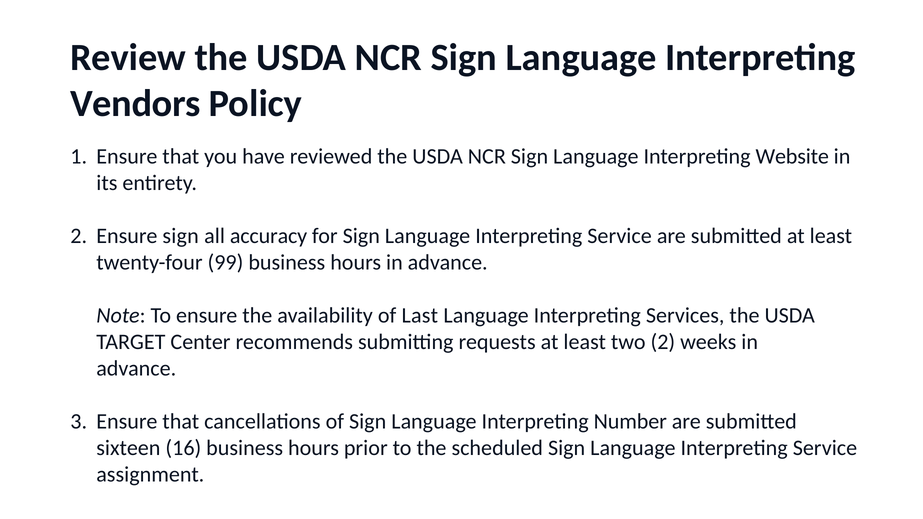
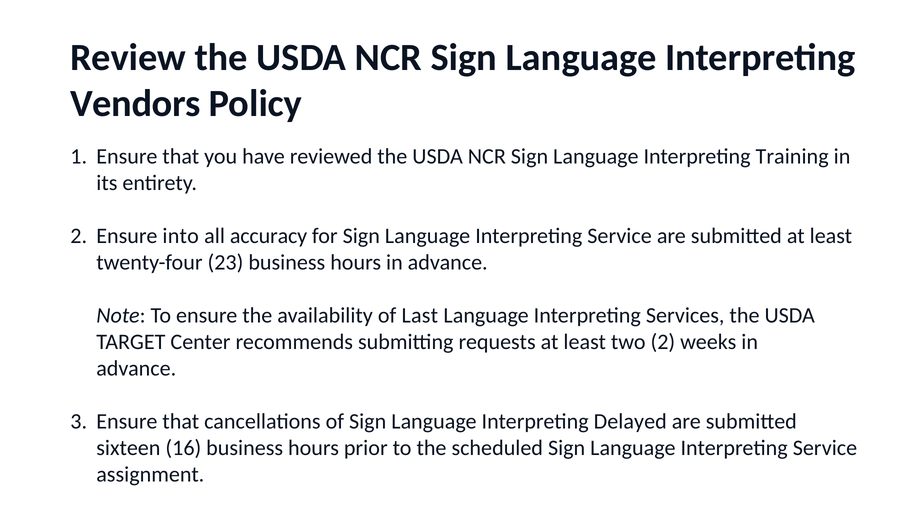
Website: Website -> Training (792, 156)
Ensure sign: sign -> into (181, 236)
99: 99 -> 23 (225, 263)
Number: Number -> Delayed (630, 422)
